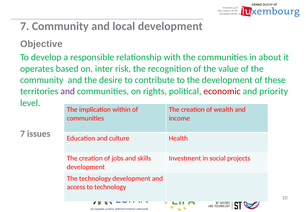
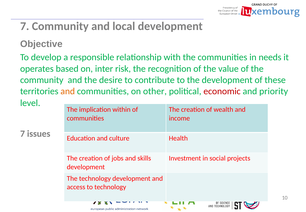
about: about -> needs (270, 57)
and colour: purple -> orange (68, 91)
rights: rights -> other (155, 91)
